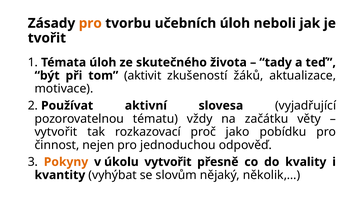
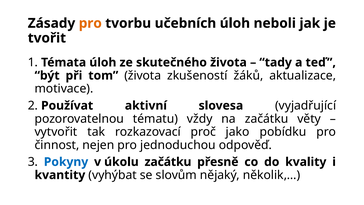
tom aktivit: aktivit -> života (143, 75)
Pokyny colour: orange -> blue (66, 162)
úkolu vytvořit: vytvořit -> začátku (168, 162)
